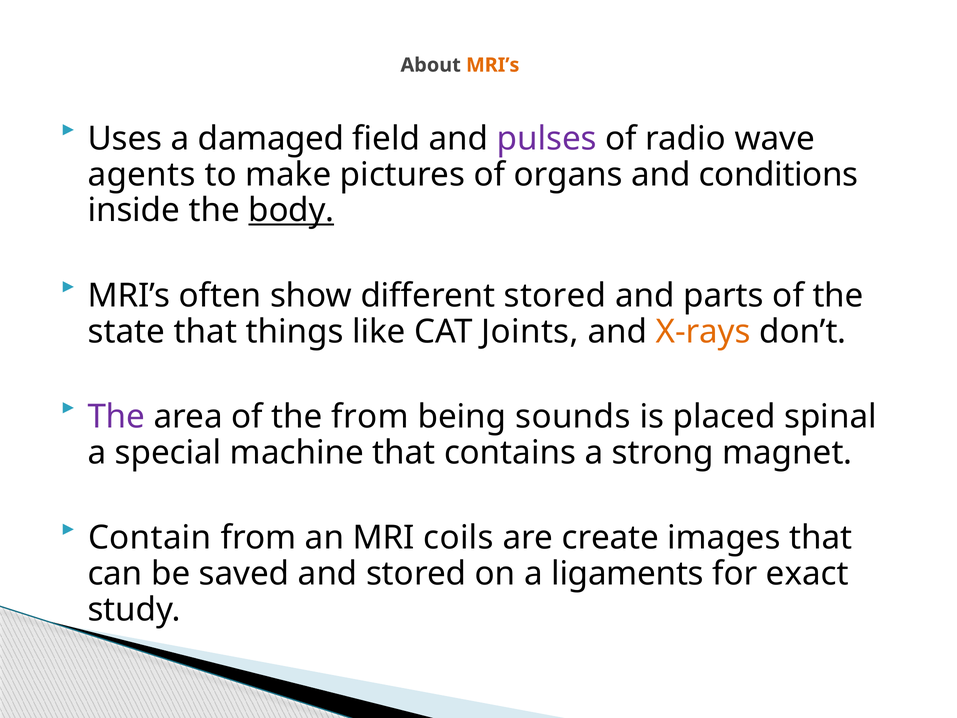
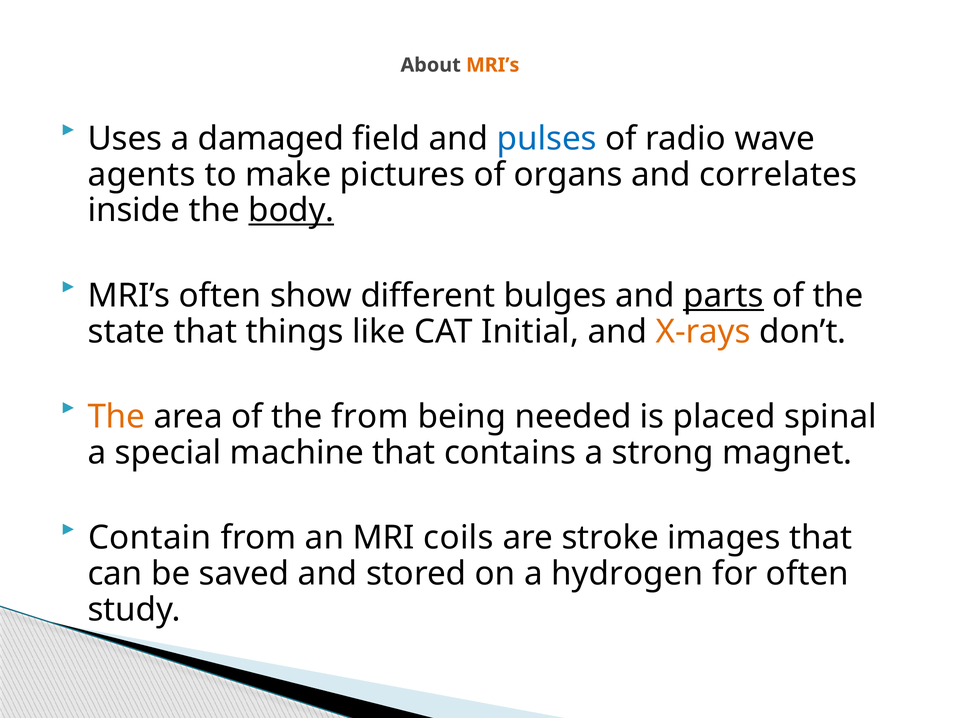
pulses colour: purple -> blue (547, 139)
conditions: conditions -> correlates (778, 174)
different stored: stored -> bulges (555, 296)
parts underline: none -> present (724, 296)
Joints: Joints -> Initial (530, 331)
The colour: purple -> orange (116, 417)
sounds: sounds -> needed (573, 417)
create: create -> stroke (610, 538)
ligaments: ligaments -> hydrogen (627, 574)
for exact: exact -> often (807, 574)
